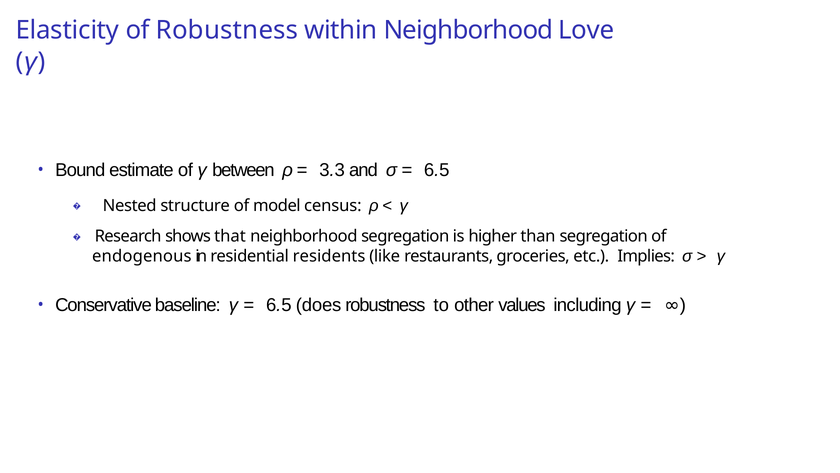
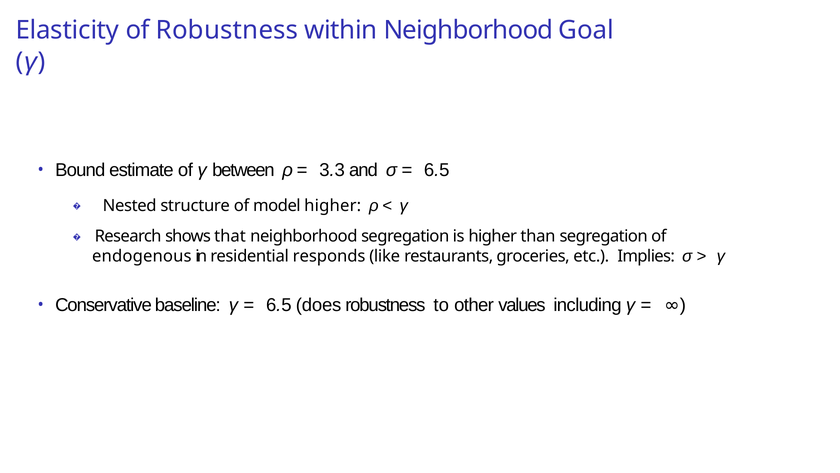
Love: Love -> Goal (586, 30)
model census: census -> higher (333, 205)
residents: residents -> responds (329, 256)
